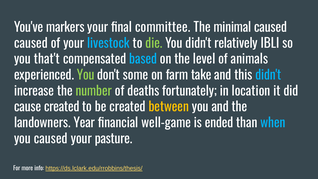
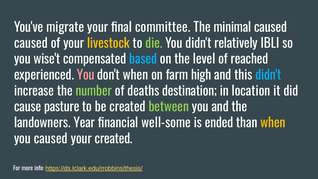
markers: markers -> migrate (65, 28)
livestock colour: light blue -> yellow (108, 43)
that't: that't -> wise't (47, 59)
animals: animals -> reached (249, 59)
You colour: light green -> pink (86, 75)
don't some: some -> when (135, 75)
take: take -> high (201, 75)
fortunately: fortunately -> destination (190, 91)
cause created: created -> pasture (62, 107)
between colour: yellow -> light green (169, 107)
well-game: well-game -> well-some (166, 123)
when colour: light blue -> yellow (273, 123)
your pasture: pasture -> created (114, 139)
